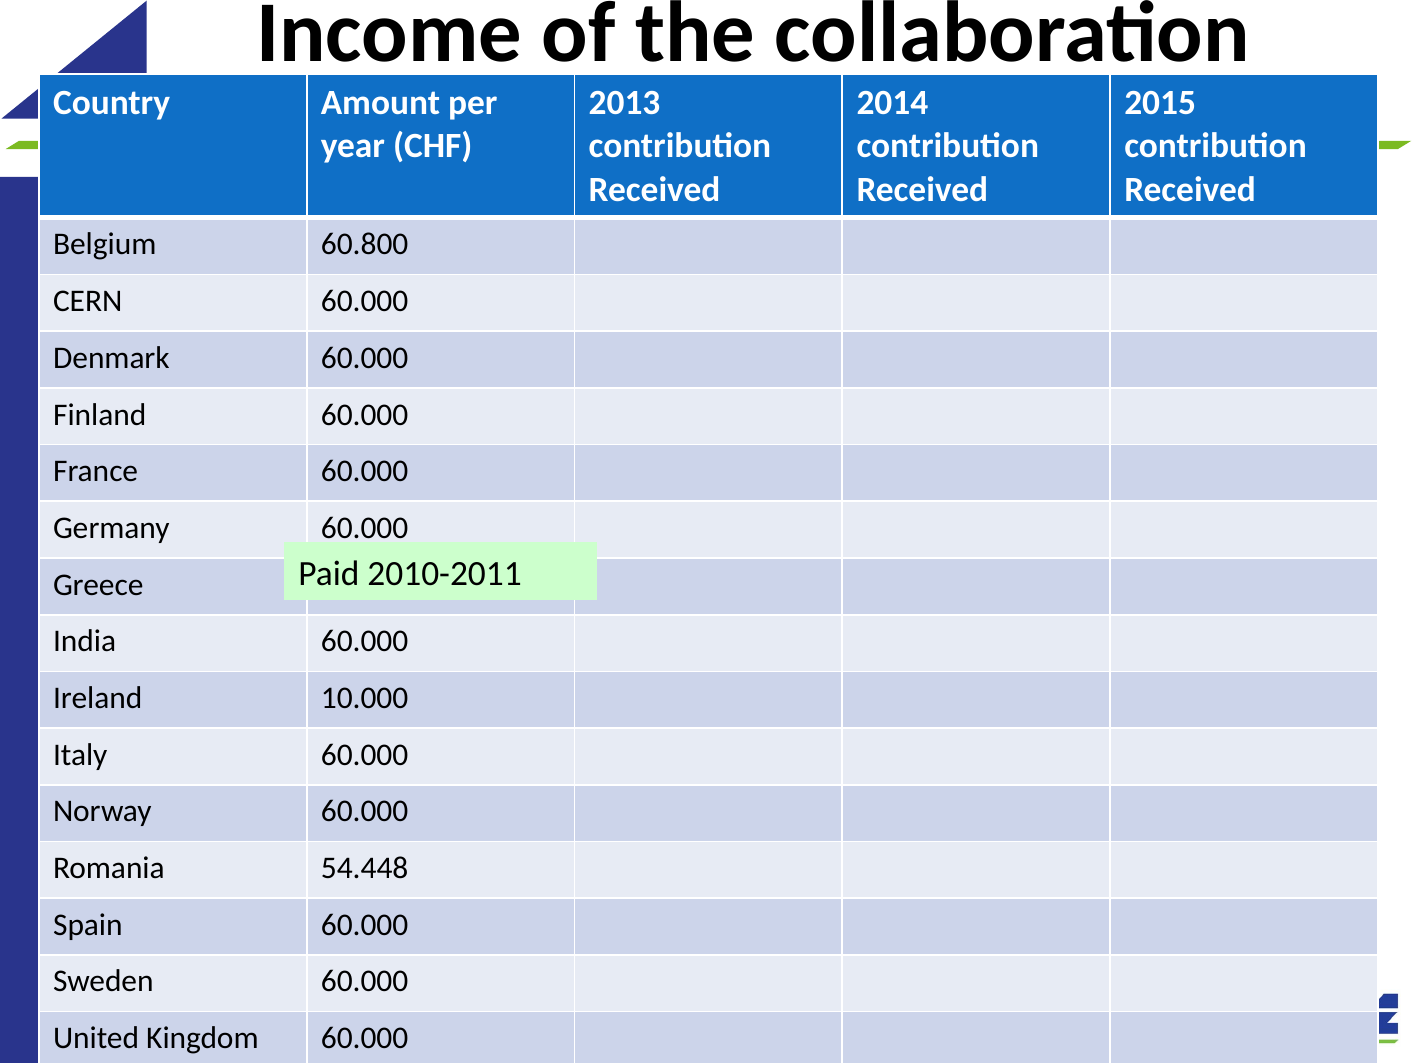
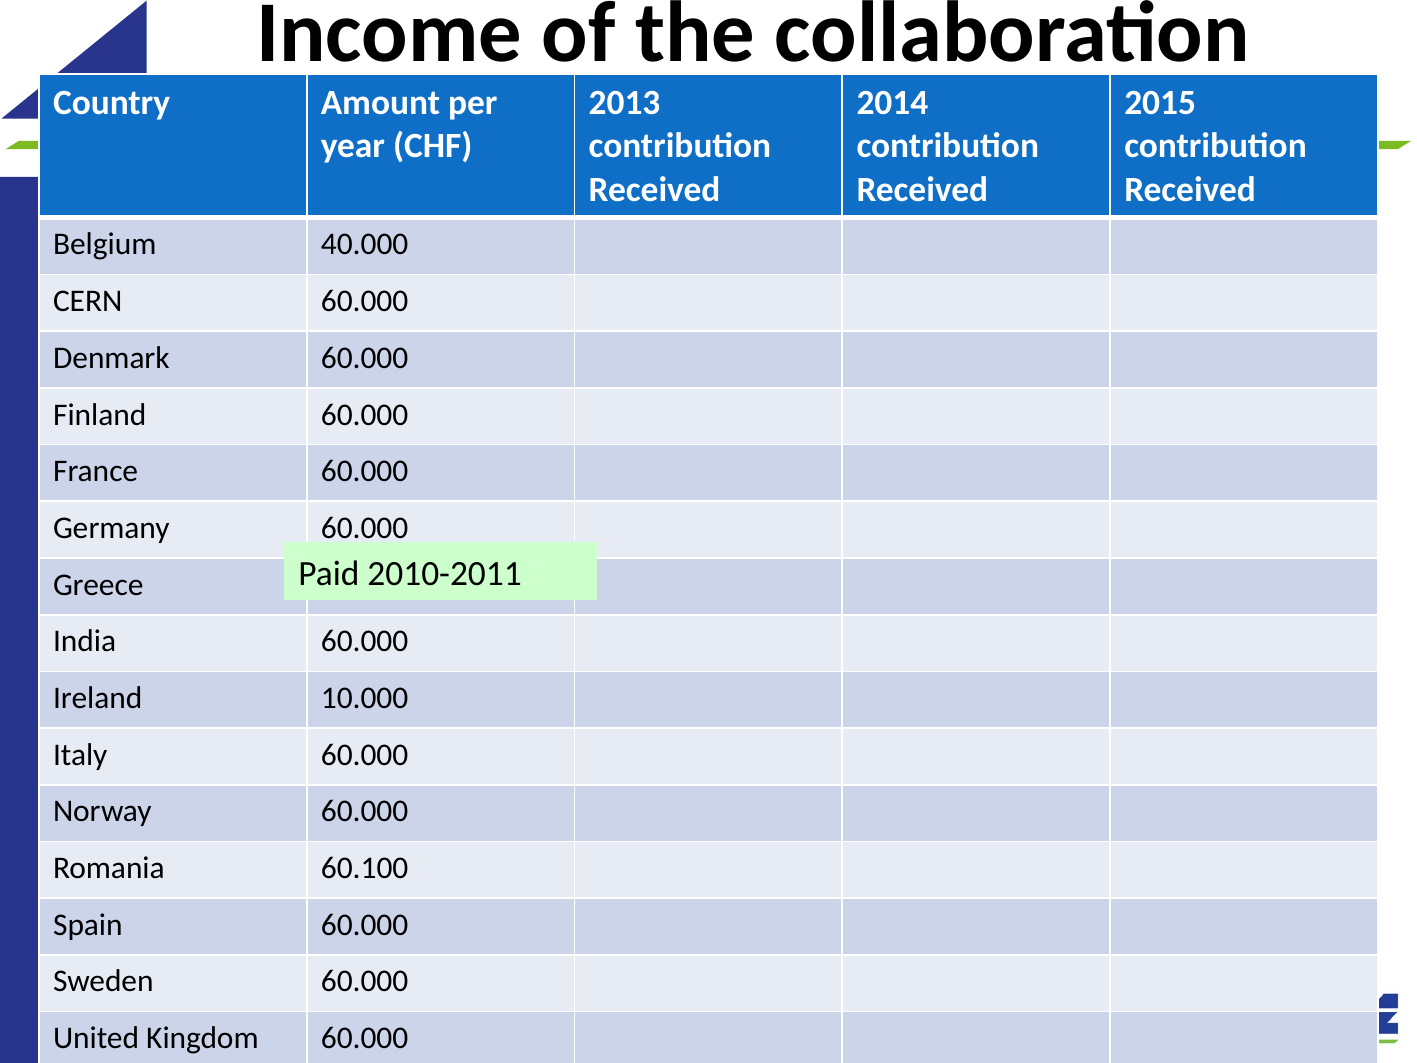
60.800: 60.800 -> 40.000 (365, 245)
54.448: 54.448 -> 60.100 (365, 868)
